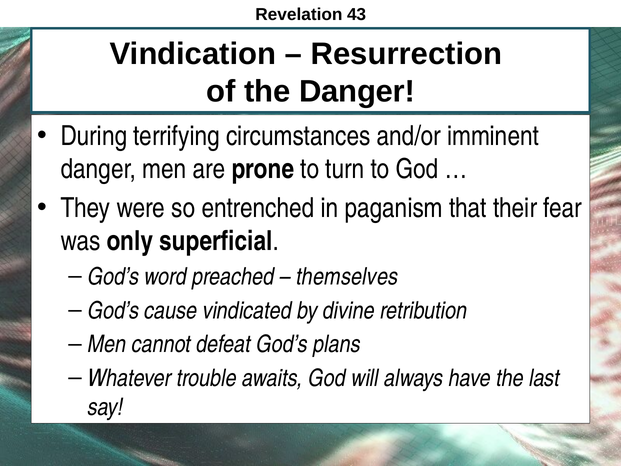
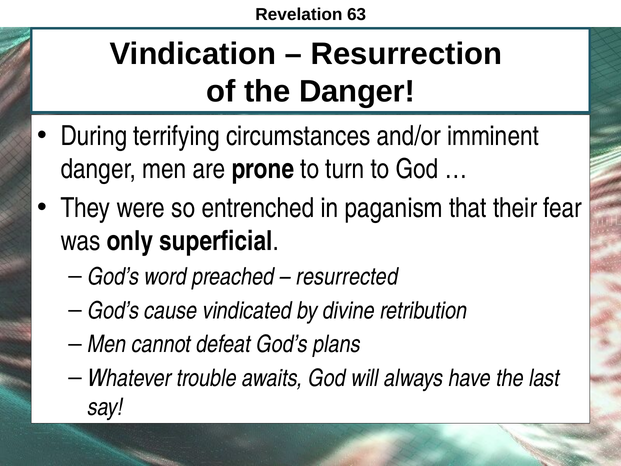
43: 43 -> 63 (357, 15)
themselves: themselves -> resurrected (347, 277)
